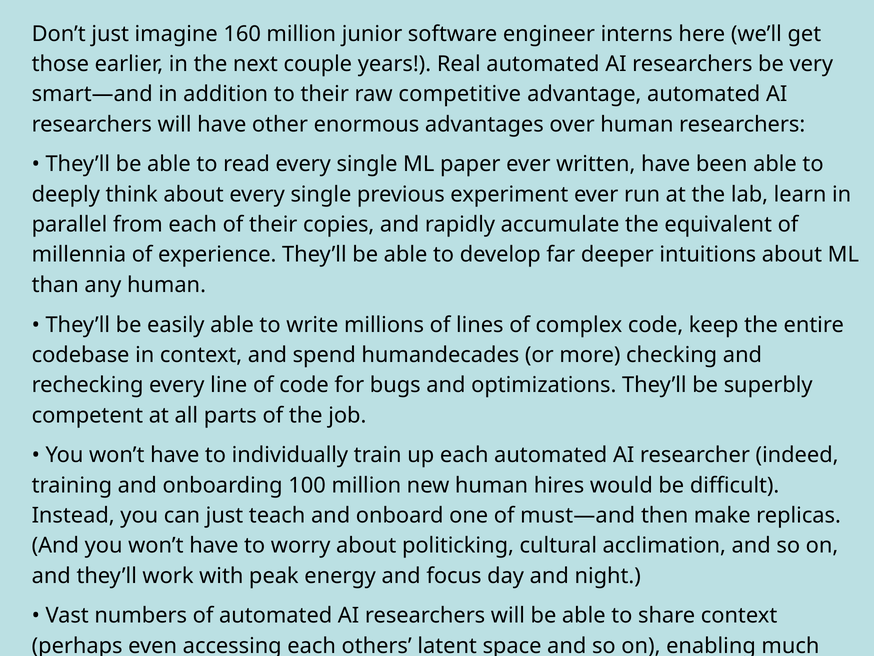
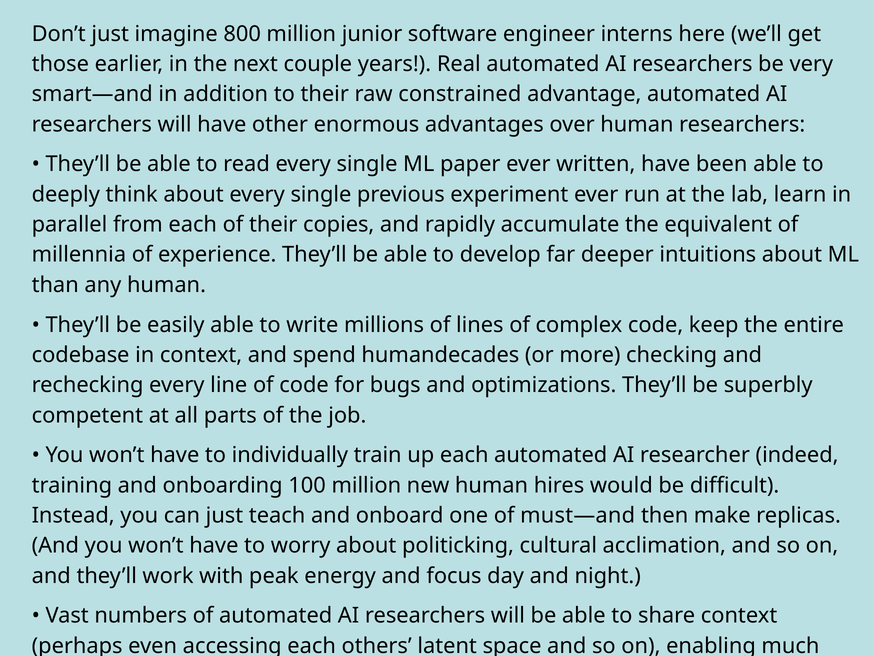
160: 160 -> 800 (242, 34)
competitive: competitive -> constrained (460, 94)
